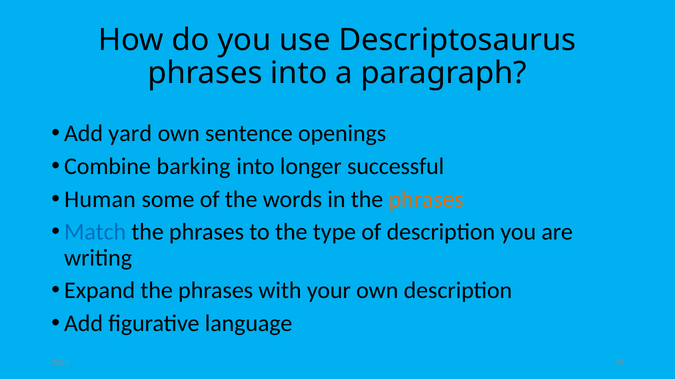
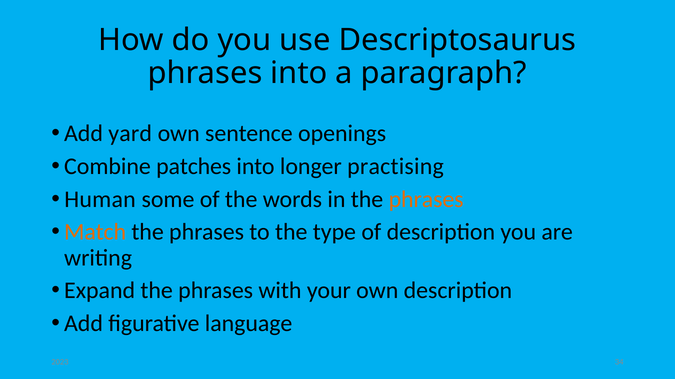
barking: barking -> patches (194, 167)
successful: successful -> practising (395, 167)
Match colour: blue -> orange (95, 232)
